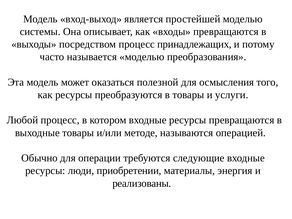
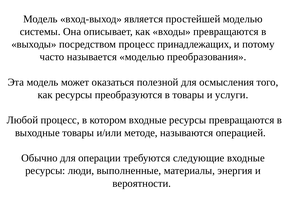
приобретении: приобретении -> выполненные (129, 171)
реализованы: реализованы -> вероятности (142, 183)
